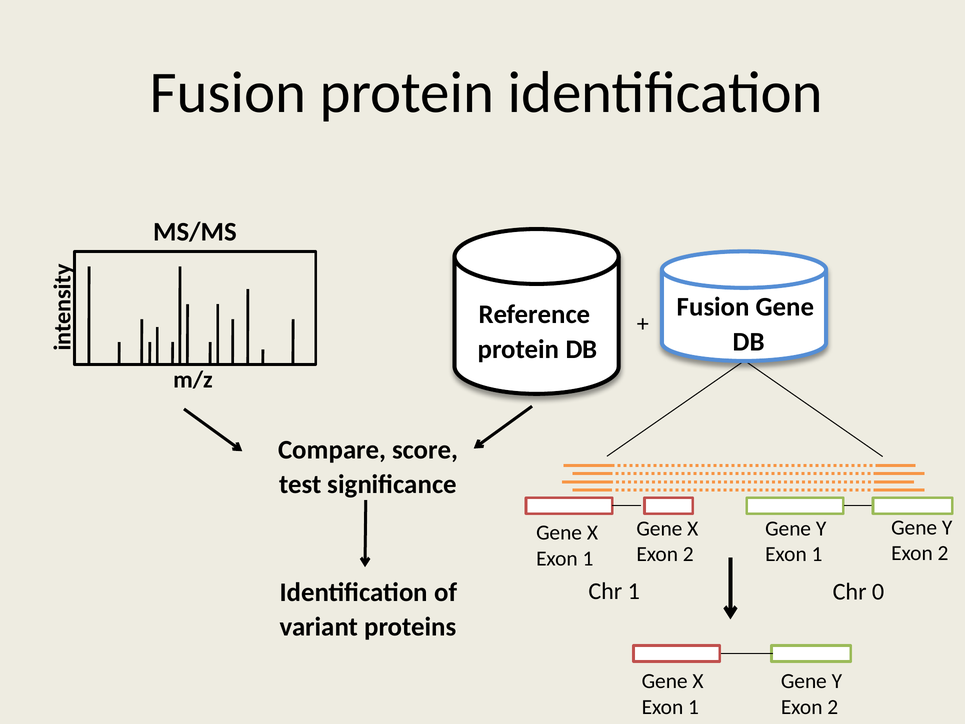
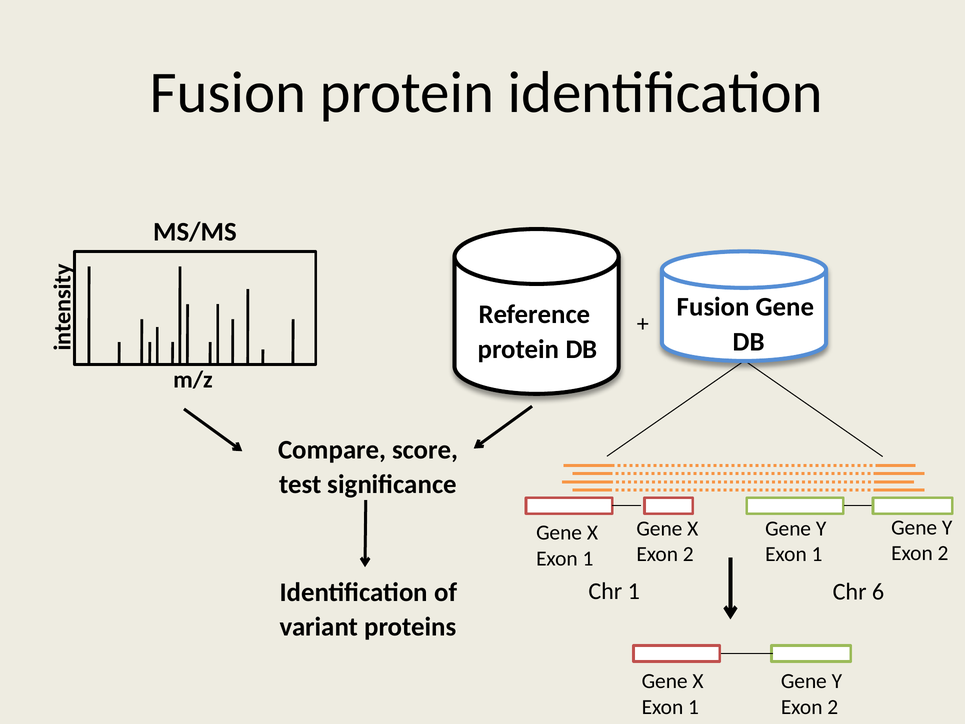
0: 0 -> 6 (878, 592)
